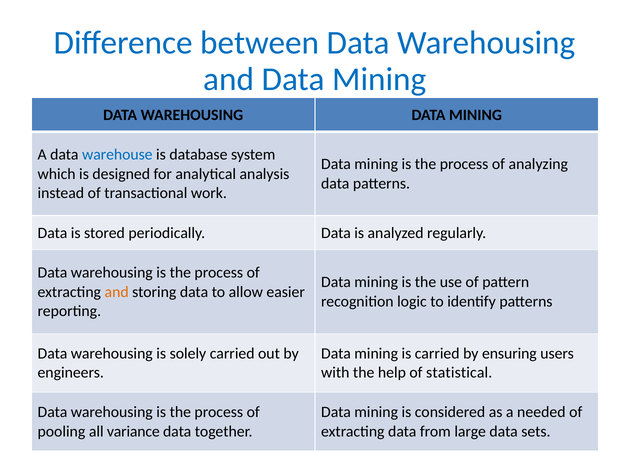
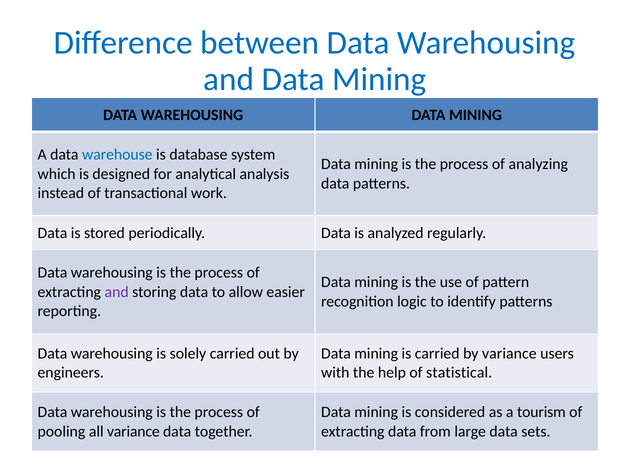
and colour: orange -> purple (117, 292)
by ensuring: ensuring -> variance (509, 354)
needed: needed -> tourism (541, 413)
